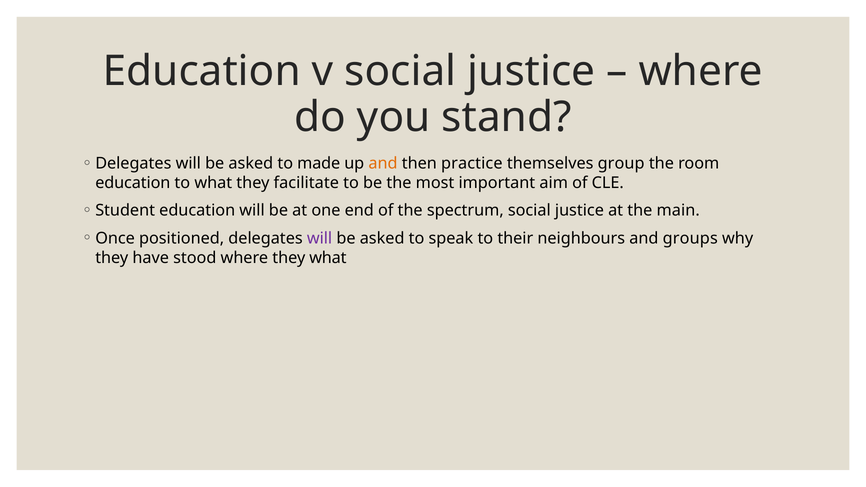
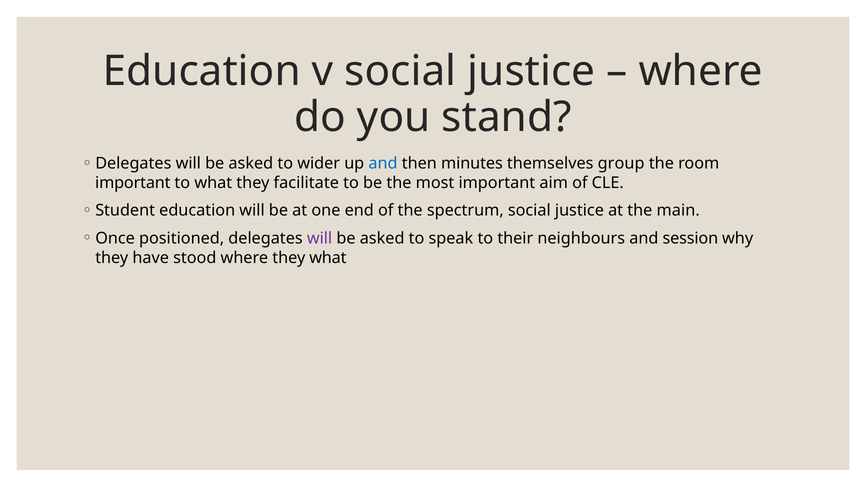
made: made -> wider (319, 164)
and colour: orange -> blue (383, 164)
practice: practice -> minutes (472, 164)
education: education -> important (133, 183)
groups: groups -> session (690, 238)
